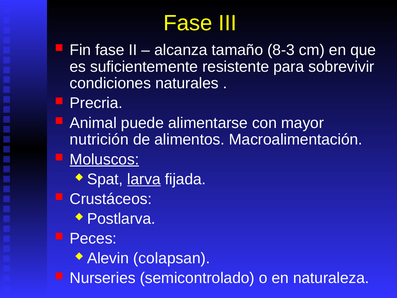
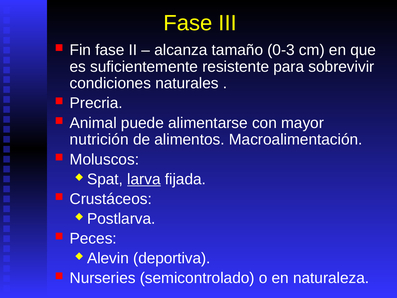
8-3: 8-3 -> 0-3 (281, 50)
Moluscos underline: present -> none (104, 159)
colapsan: colapsan -> deportiva (172, 258)
